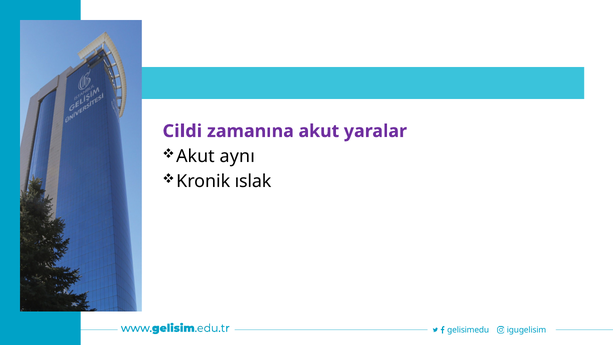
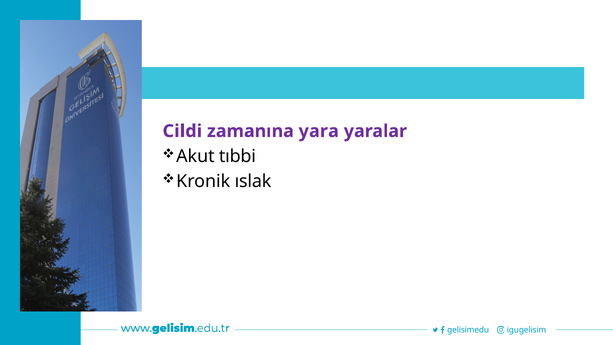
zamanına akut: akut -> yara (319, 131)
aynı: aynı -> tıbbi (237, 156)
